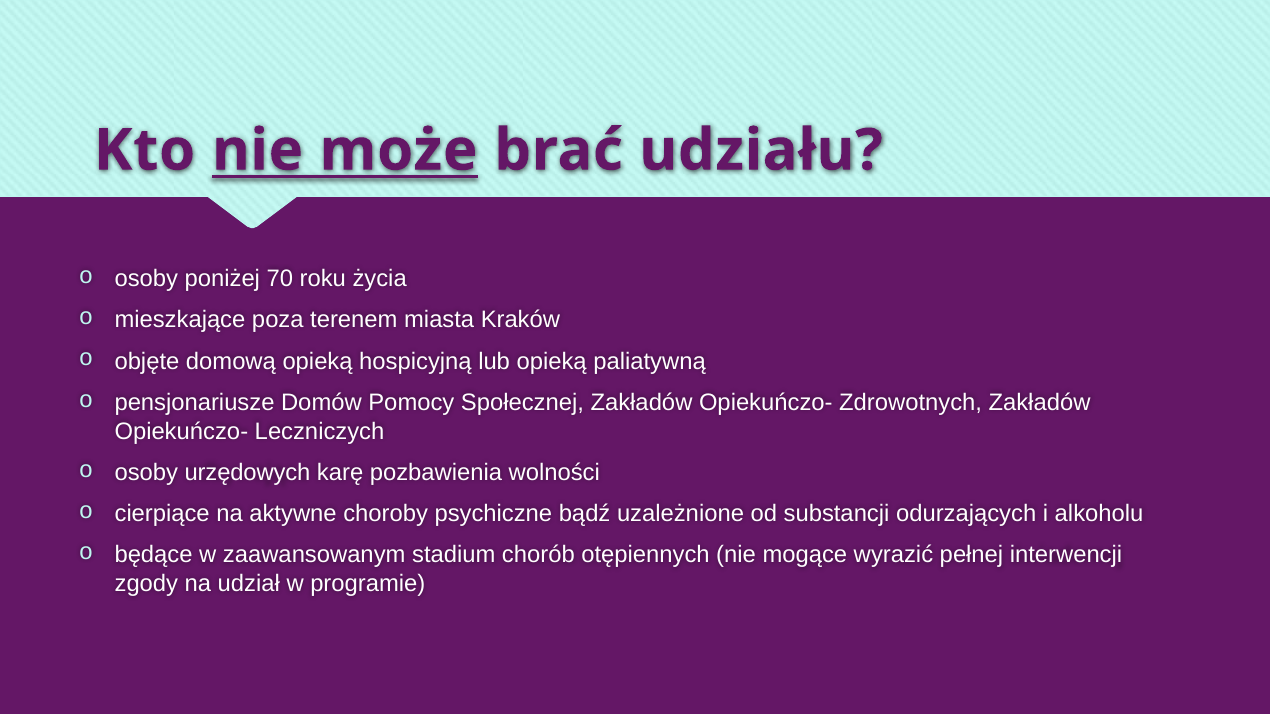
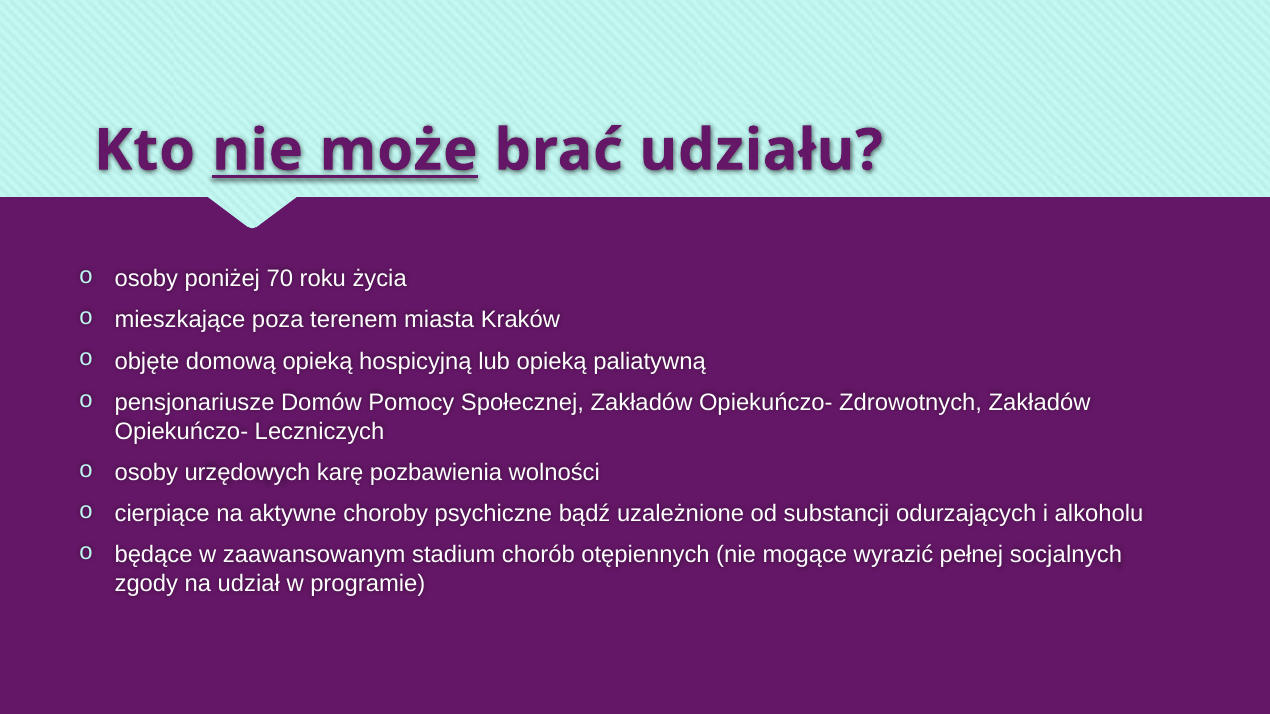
interwencji: interwencji -> socjalnych (1066, 555)
